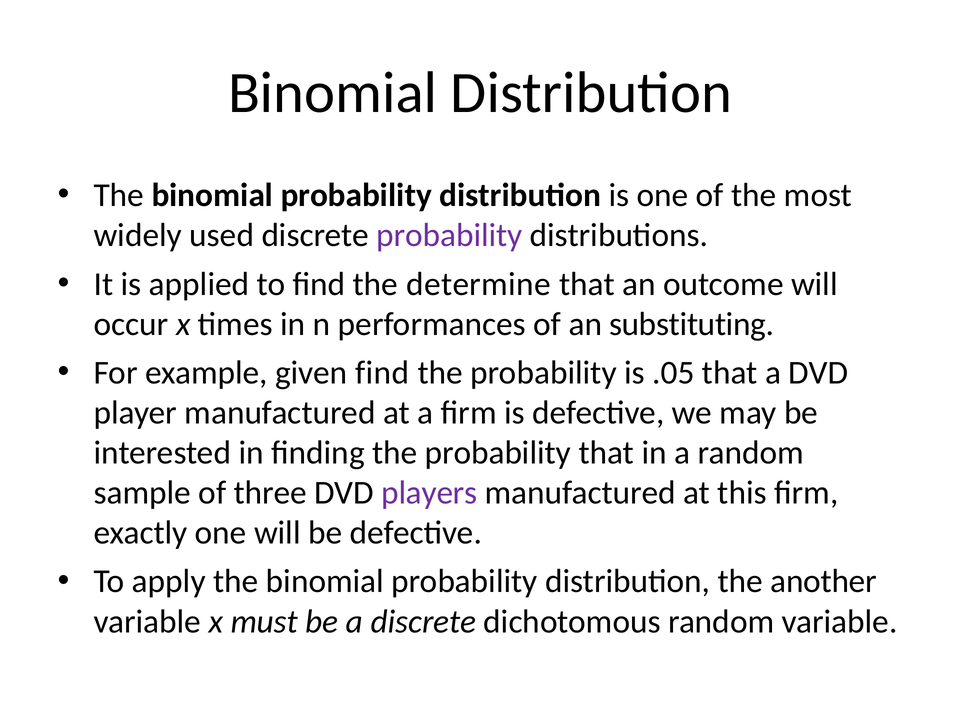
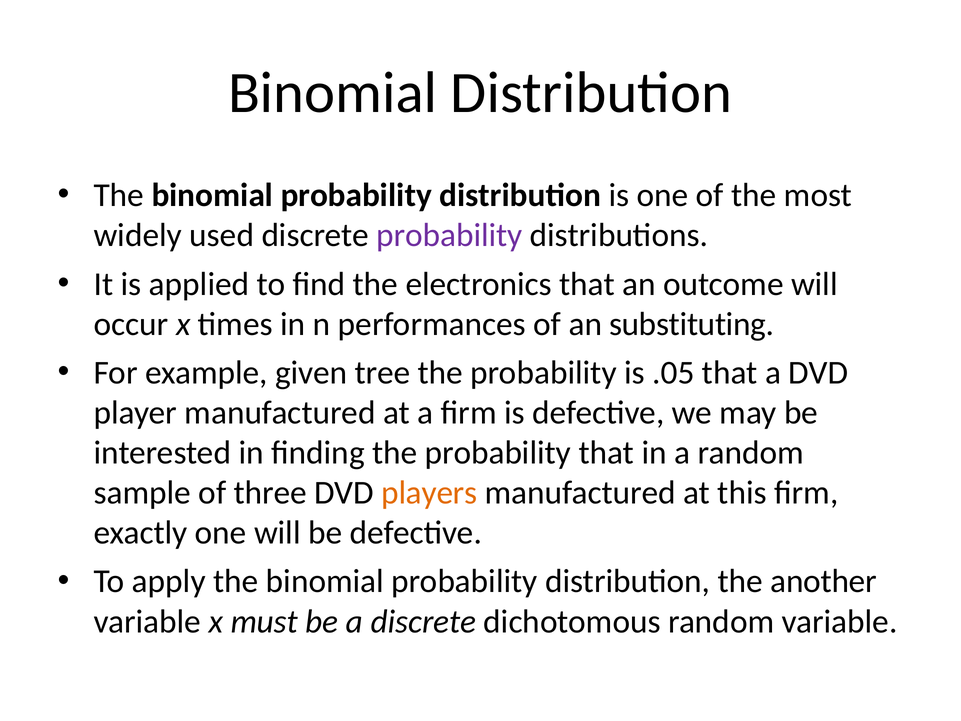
determine: determine -> electronics (479, 284)
given find: find -> tree (383, 373)
players colour: purple -> orange (429, 493)
